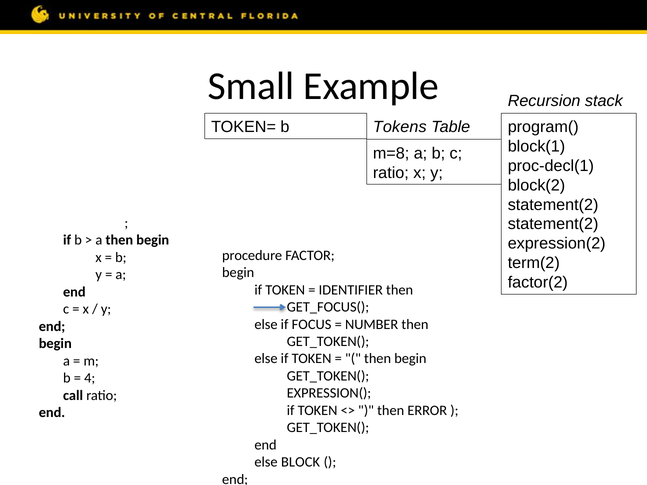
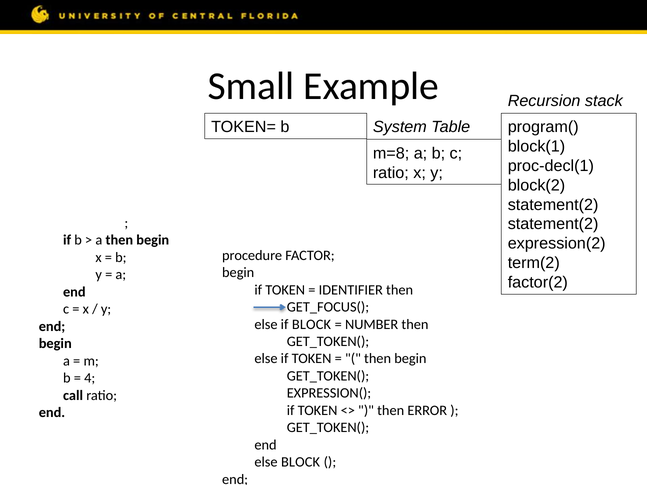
Tokens: Tokens -> System (400, 127)
if FOCUS: FOCUS -> BLOCK (312, 324)
